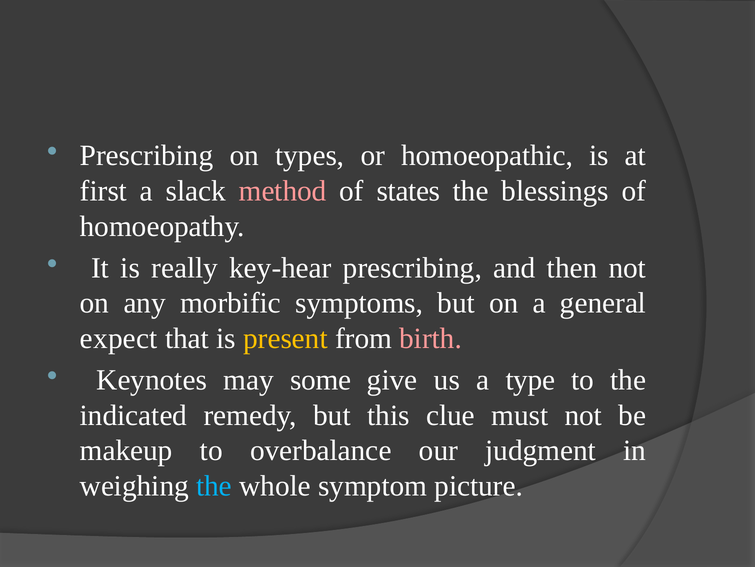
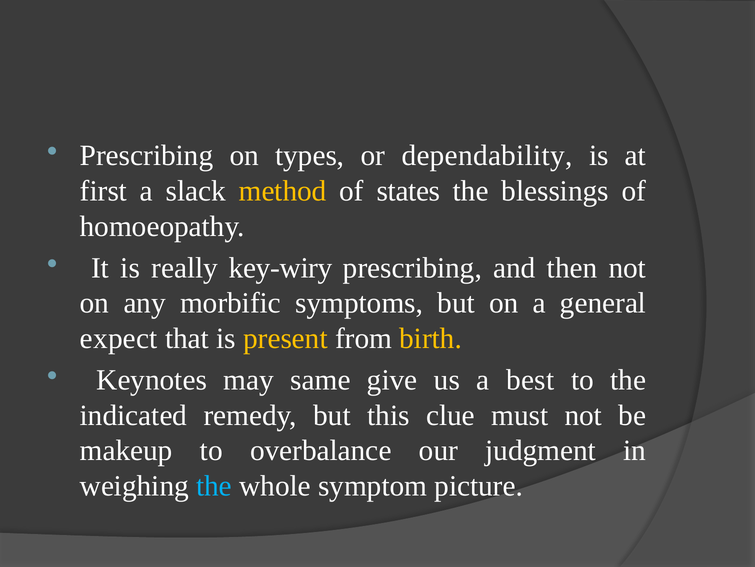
homoeopathic: homoeopathic -> dependability (487, 156)
method colour: pink -> yellow (283, 191)
key-hear: key-hear -> key-wiry (281, 268)
birth colour: pink -> yellow (431, 338)
some: some -> same (320, 380)
type: type -> best (530, 380)
